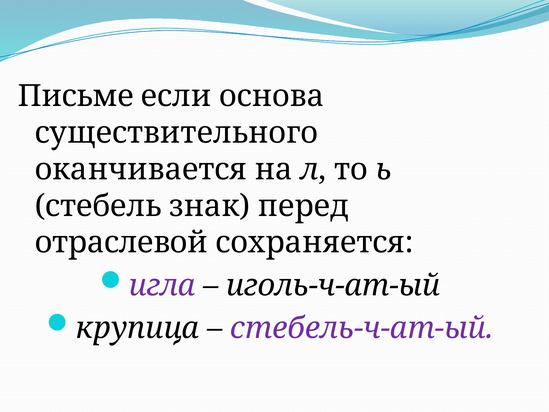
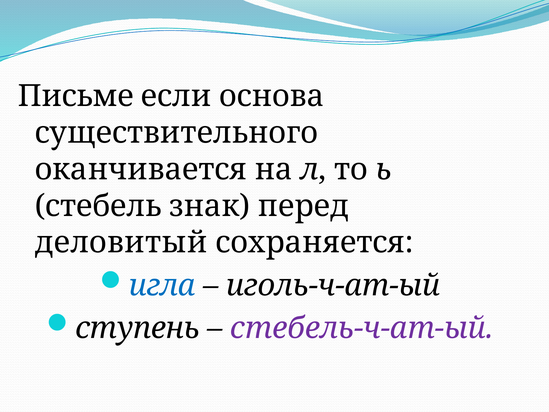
отраслевой: отраслевой -> деловитый (121, 242)
игла colour: purple -> blue (162, 285)
крупица: крупица -> ступень (138, 328)
